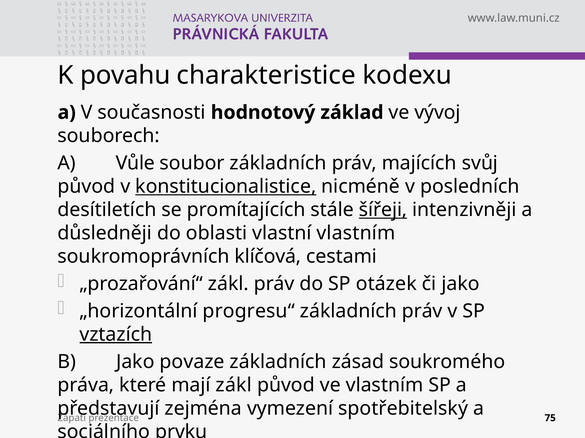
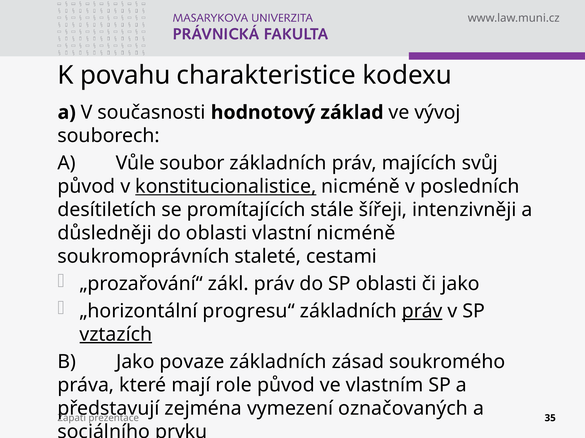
šířeji underline: present -> none (383, 210)
vlastní vlastním: vlastním -> nicméně (356, 234)
klíčová: klíčová -> staleté (268, 257)
SP otázek: otázek -> oblasti (386, 284)
práv underline: none -> present (422, 312)
mají zákl: zákl -> role (234, 386)
spotřebitelský: spotřebitelský -> označovaných (403, 409)
75: 75 -> 35 (550, 419)
